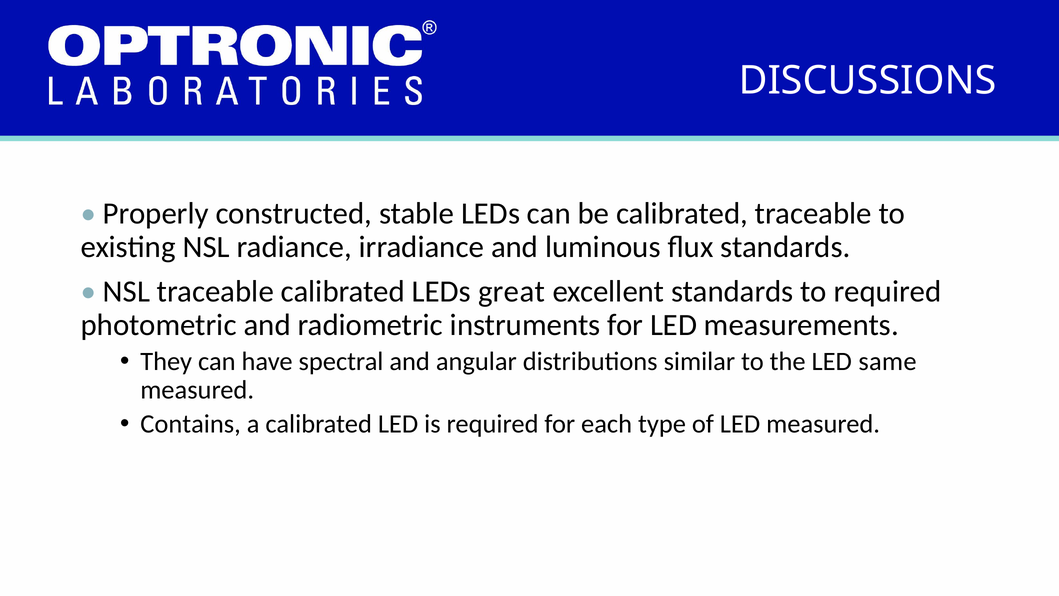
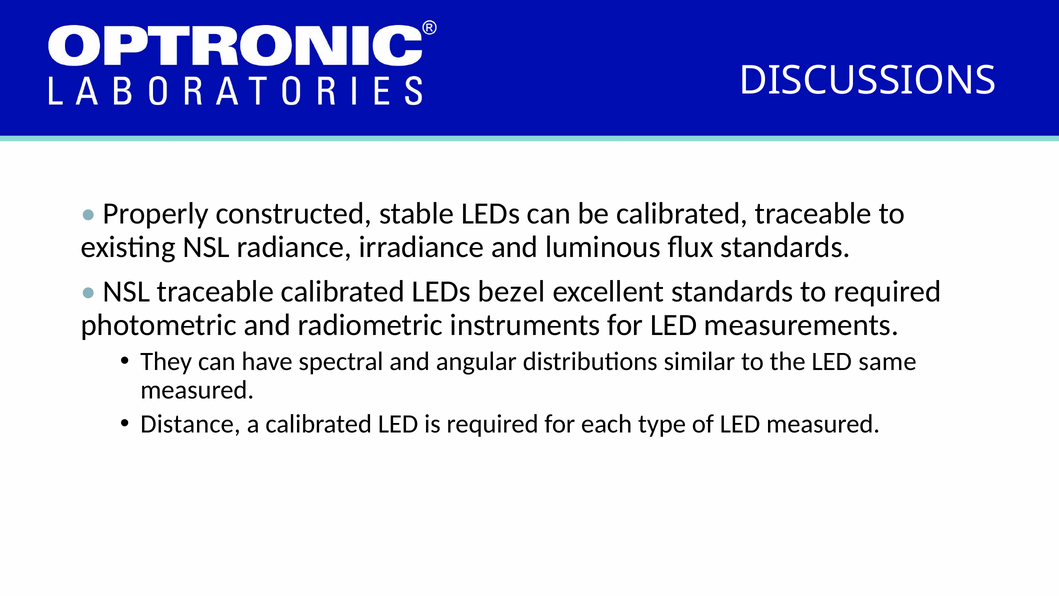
great: great -> bezel (512, 291)
Contains: Contains -> Distance (190, 424)
